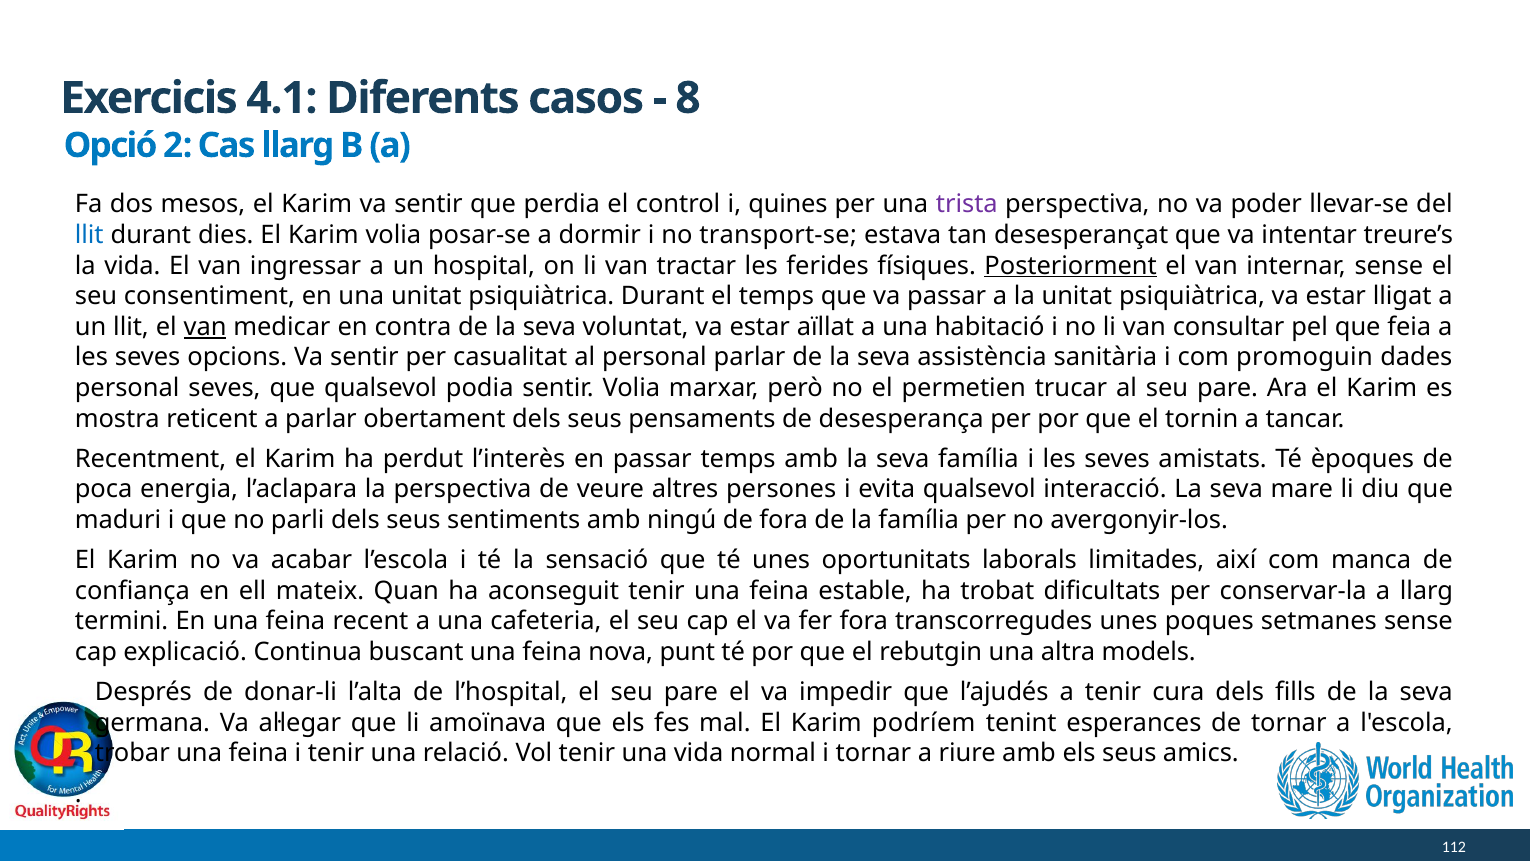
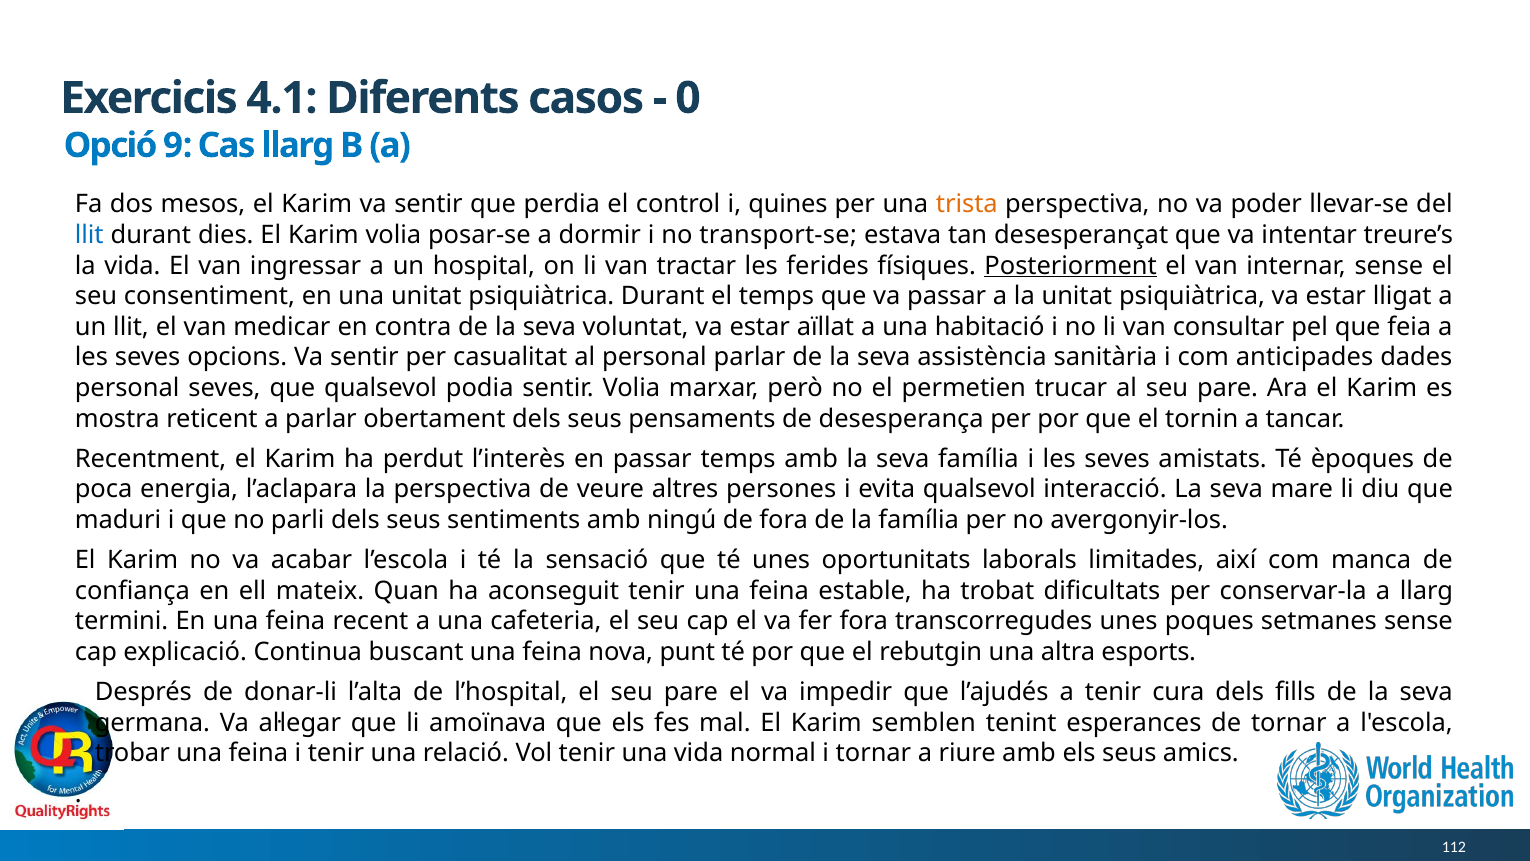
8: 8 -> 0 (688, 98)
2: 2 -> 9 (178, 145)
trista colour: purple -> orange (967, 204)
van underline: present -> none (205, 327)
promoguin: promoguin -> anticipades (1305, 357)
models: models -> esports (1149, 652)
podríem: podríem -> semblen (924, 723)
